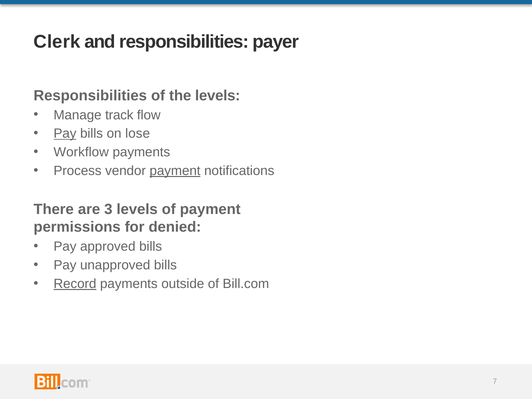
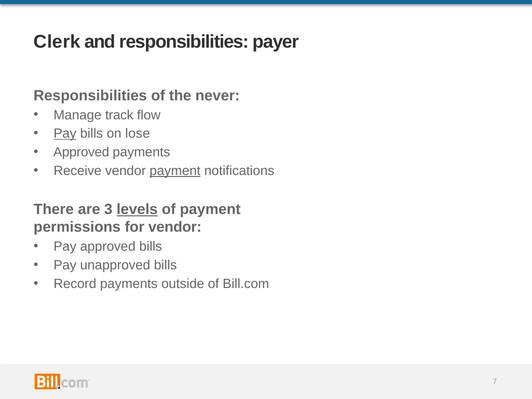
the levels: levels -> never (218, 96)
Workflow: Workflow -> Approved (81, 152)
Process: Process -> Receive (78, 171)
levels underline: none -> present (137, 209)
for denied: denied -> vendor (175, 227)
Record underline: present -> none (75, 284)
